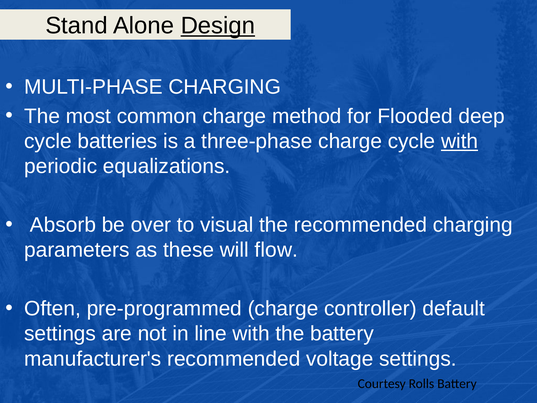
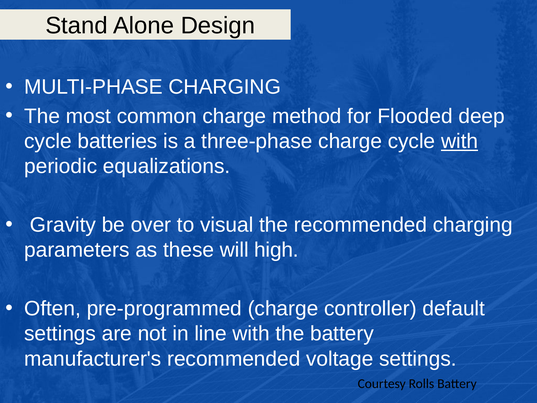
Design underline: present -> none (218, 26)
Absorb: Absorb -> Gravity (63, 225)
flow: flow -> high (276, 250)
